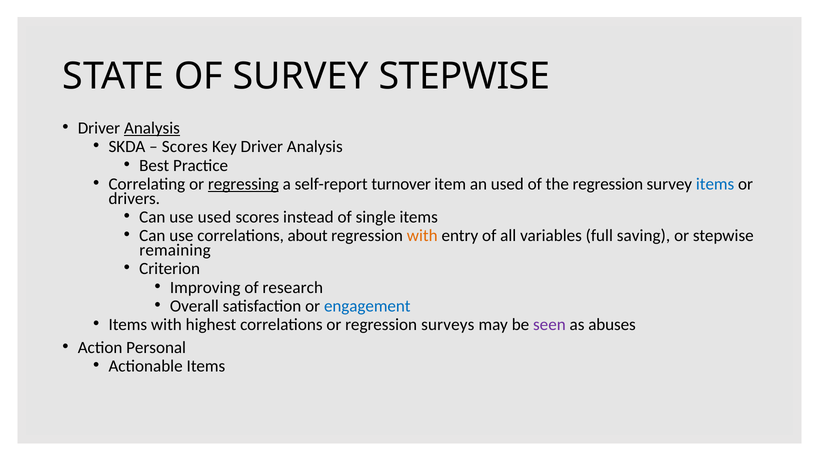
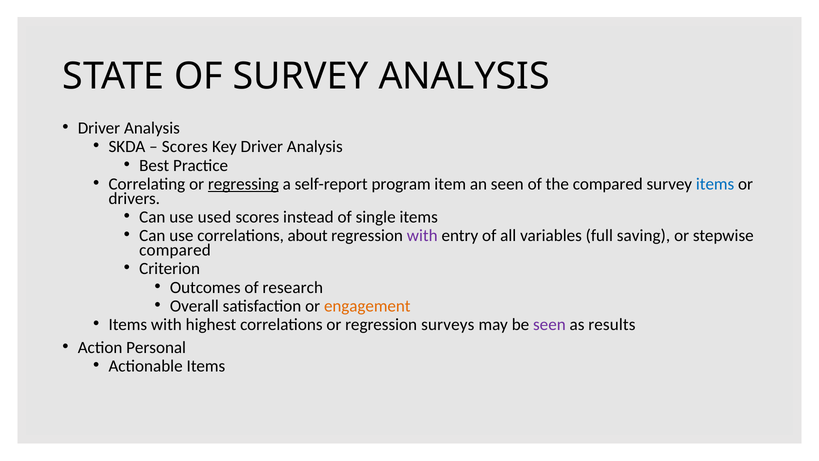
SURVEY STEPWISE: STEPWISE -> ANALYSIS (464, 76)
Analysis underline: present -> none (152, 128)
turnover: turnover -> program (401, 184)
an used: used -> seen (507, 184)
the regression: regression -> compared (608, 184)
with colour: orange -> purple (422, 236)
remaining: remaining -> compared (175, 250)
Improving: Improving -> Outcomes (205, 287)
engagement colour: blue -> orange (367, 306)
abuses: abuses -> results (612, 324)
